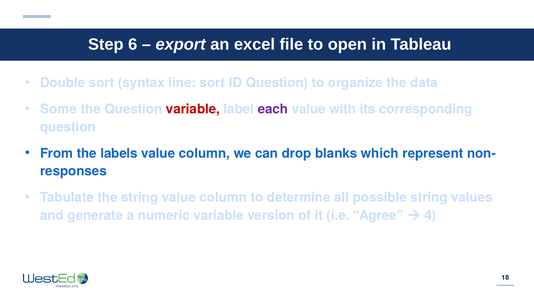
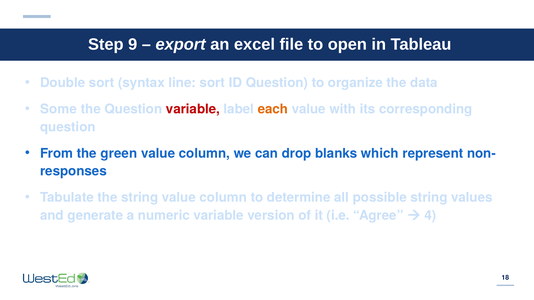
6: 6 -> 9 (133, 44)
each colour: purple -> orange (273, 109)
labels: labels -> green (119, 153)
